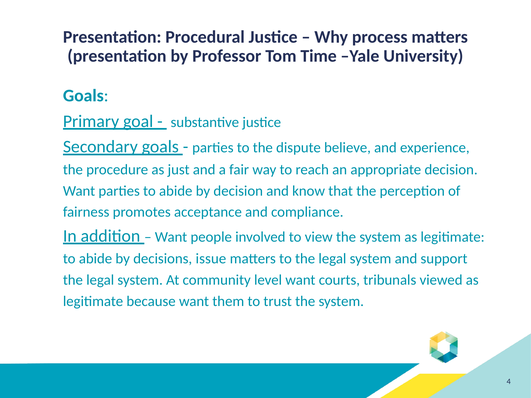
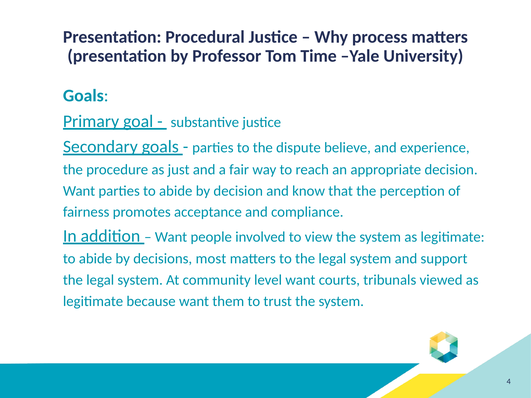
issue: issue -> most (211, 259)
